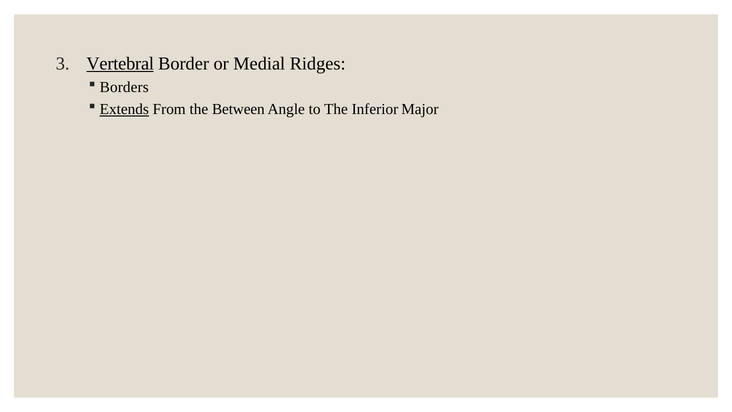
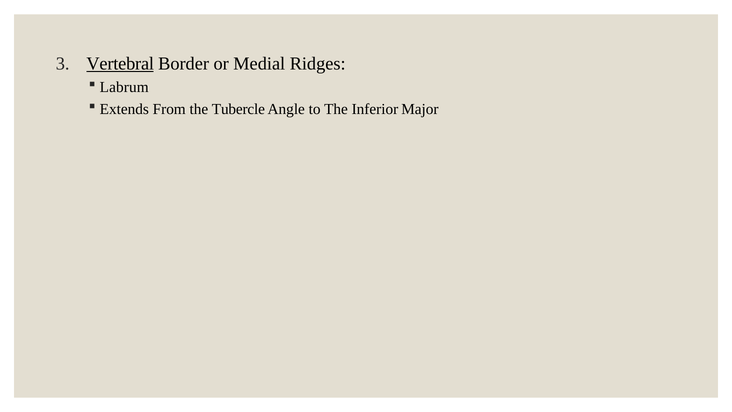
Borders: Borders -> Labrum (124, 87)
Extends underline: present -> none (124, 109)
Between: Between -> Tubercle (238, 109)
